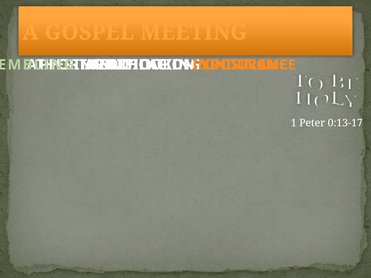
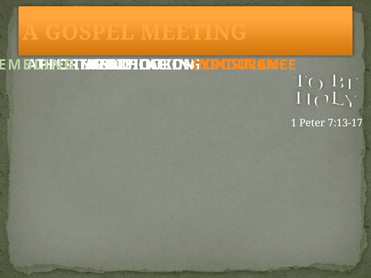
0:13-17: 0:13-17 -> 7:13-17 (345, 123)
